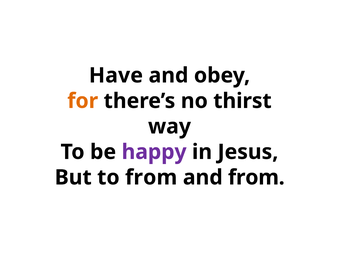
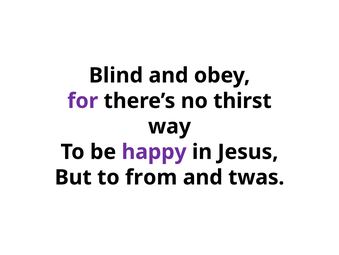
Have: Have -> Blind (116, 75)
for colour: orange -> purple (83, 101)
and from: from -> twas (256, 177)
